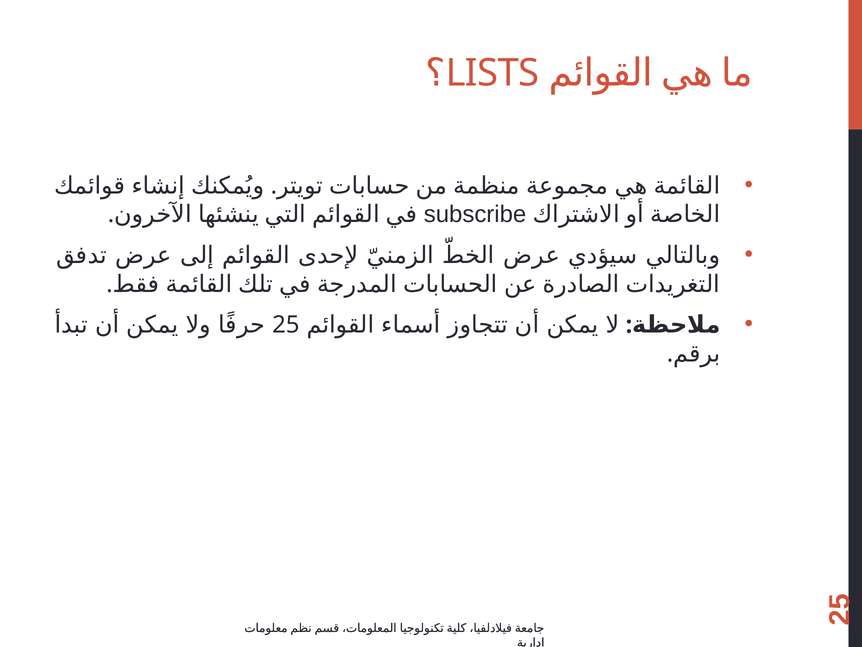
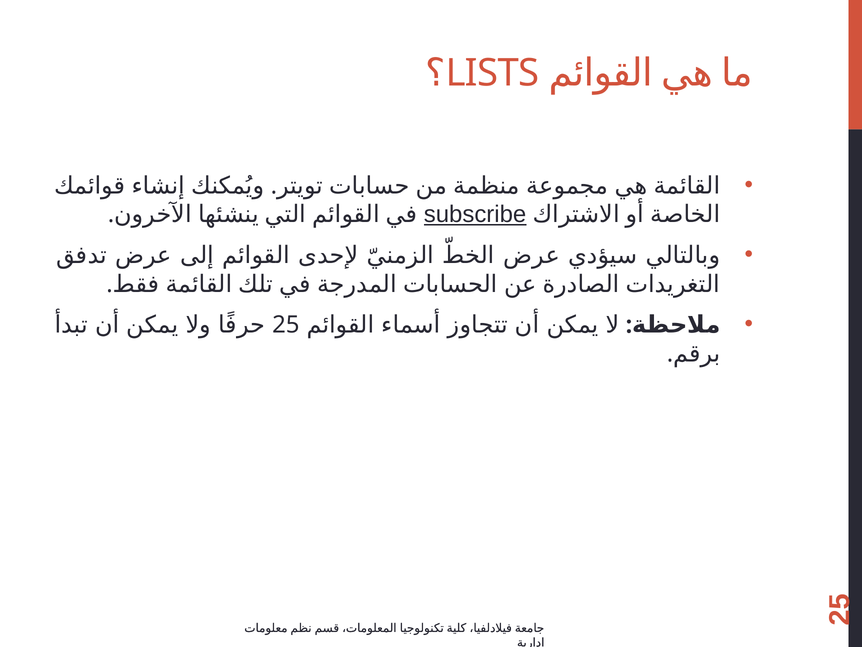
subscribe underline: none -> present (475, 214)
